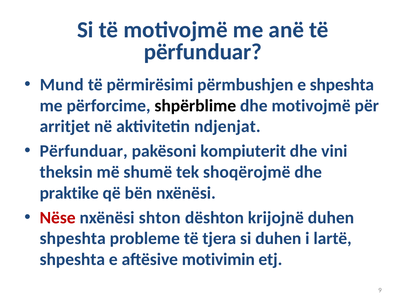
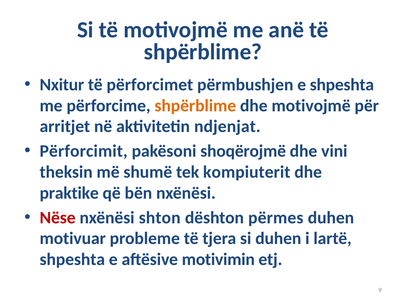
përfunduar: përfunduar -> shpërblime (203, 52)
Mund: Mund -> Nxitur (62, 85)
përmirësimi: përmirësimi -> përforcimet (150, 85)
shpërblime colour: black -> orange (195, 106)
Përfunduar: Përfunduar -> Përforcimit (84, 151)
kompiuterit: kompiuterit -> shoqërojmë (243, 151)
shoqërojmë: shoqërojmë -> kompiuterit (247, 172)
krijojnë: krijojnë -> përmes (276, 218)
shpeshta: shpeshta -> motivuar (73, 239)
